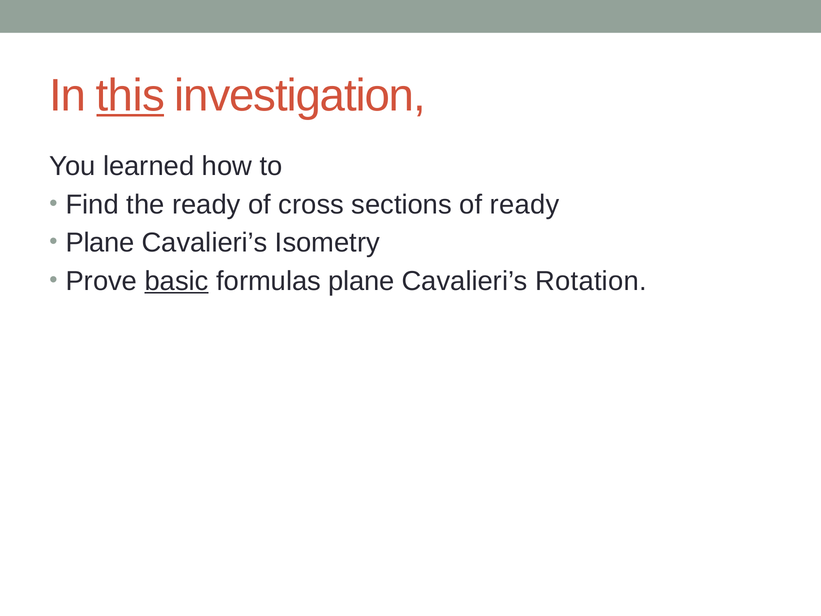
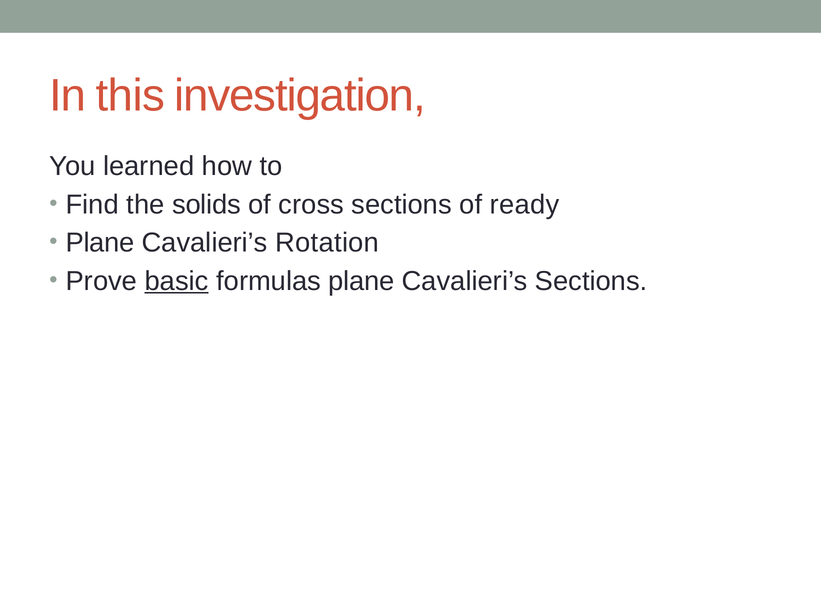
this underline: present -> none (130, 96)
the ready: ready -> solids (206, 204)
Isometry: Isometry -> Rotation (327, 243)
Cavalieri’s Rotation: Rotation -> Sections (591, 281)
